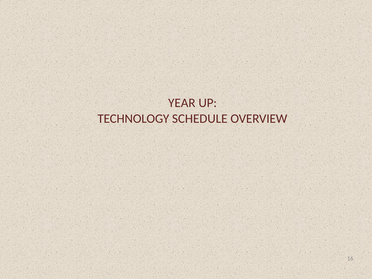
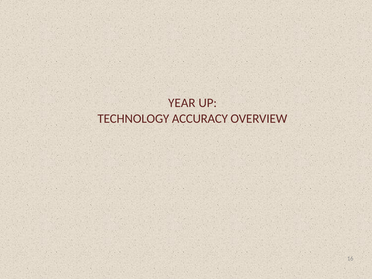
SCHEDULE: SCHEDULE -> ACCURACY (200, 119)
